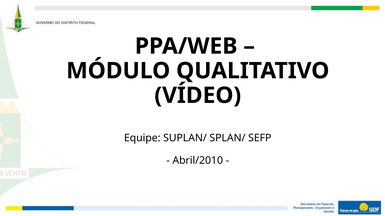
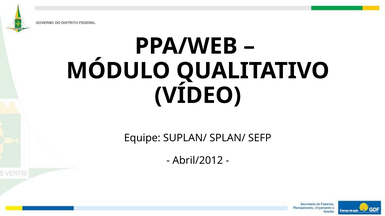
Abril/2010: Abril/2010 -> Abril/2012 (198, 161)
